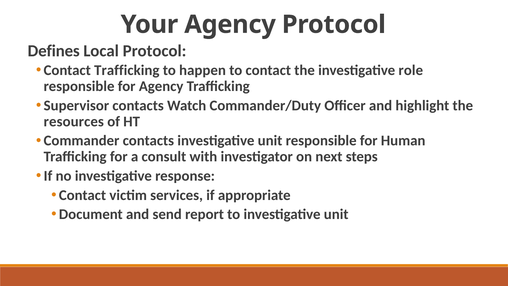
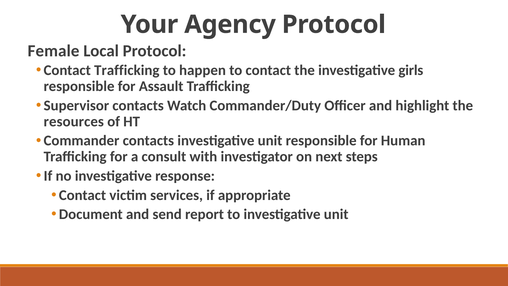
Defines: Defines -> Female (54, 51)
role: role -> girls (411, 70)
for Agency: Agency -> Assault (161, 86)
